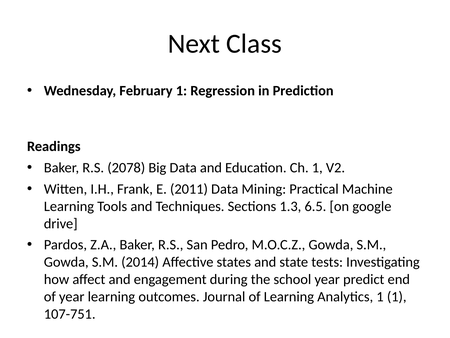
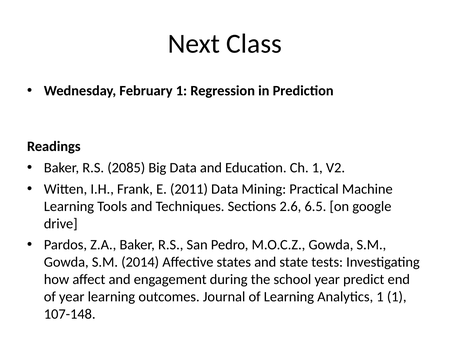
2078: 2078 -> 2085 (126, 168)
1.3: 1.3 -> 2.6 (290, 206)
107-751: 107-751 -> 107-148 (70, 314)
